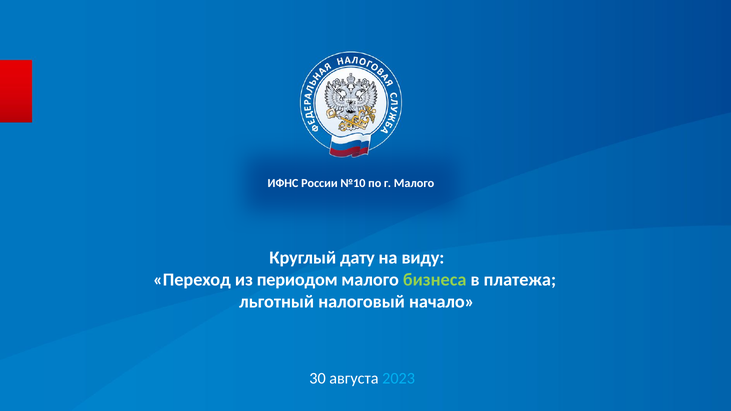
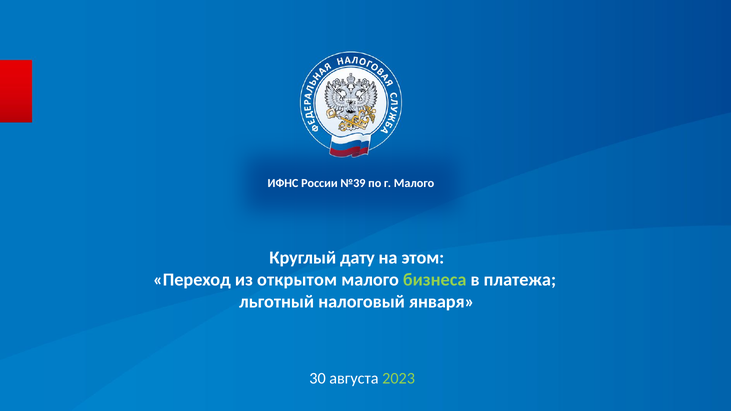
№10: №10 -> №39 (353, 183)
виду: виду -> этом (423, 258)
периодом: периодом -> открытом (297, 280)
начало: начало -> января (442, 302)
2023 colour: light blue -> light green (399, 378)
